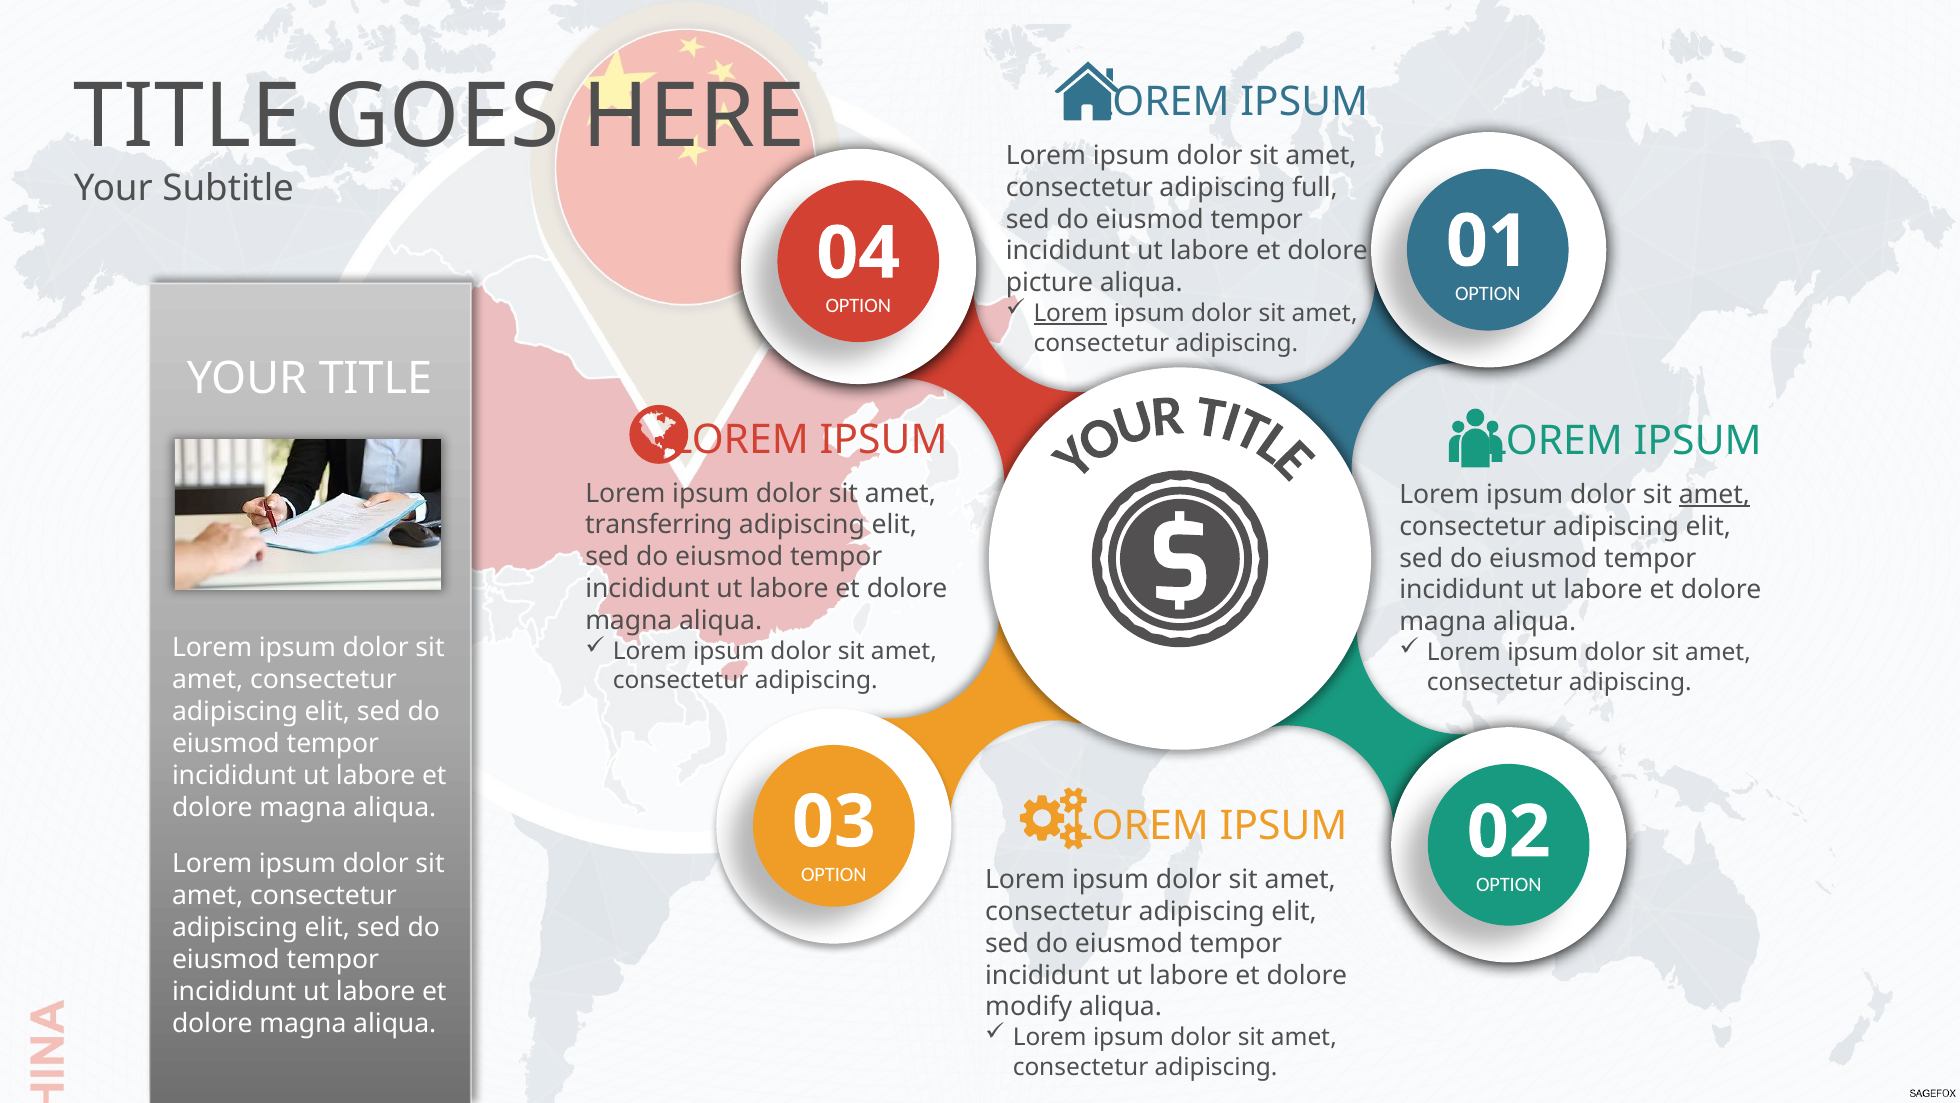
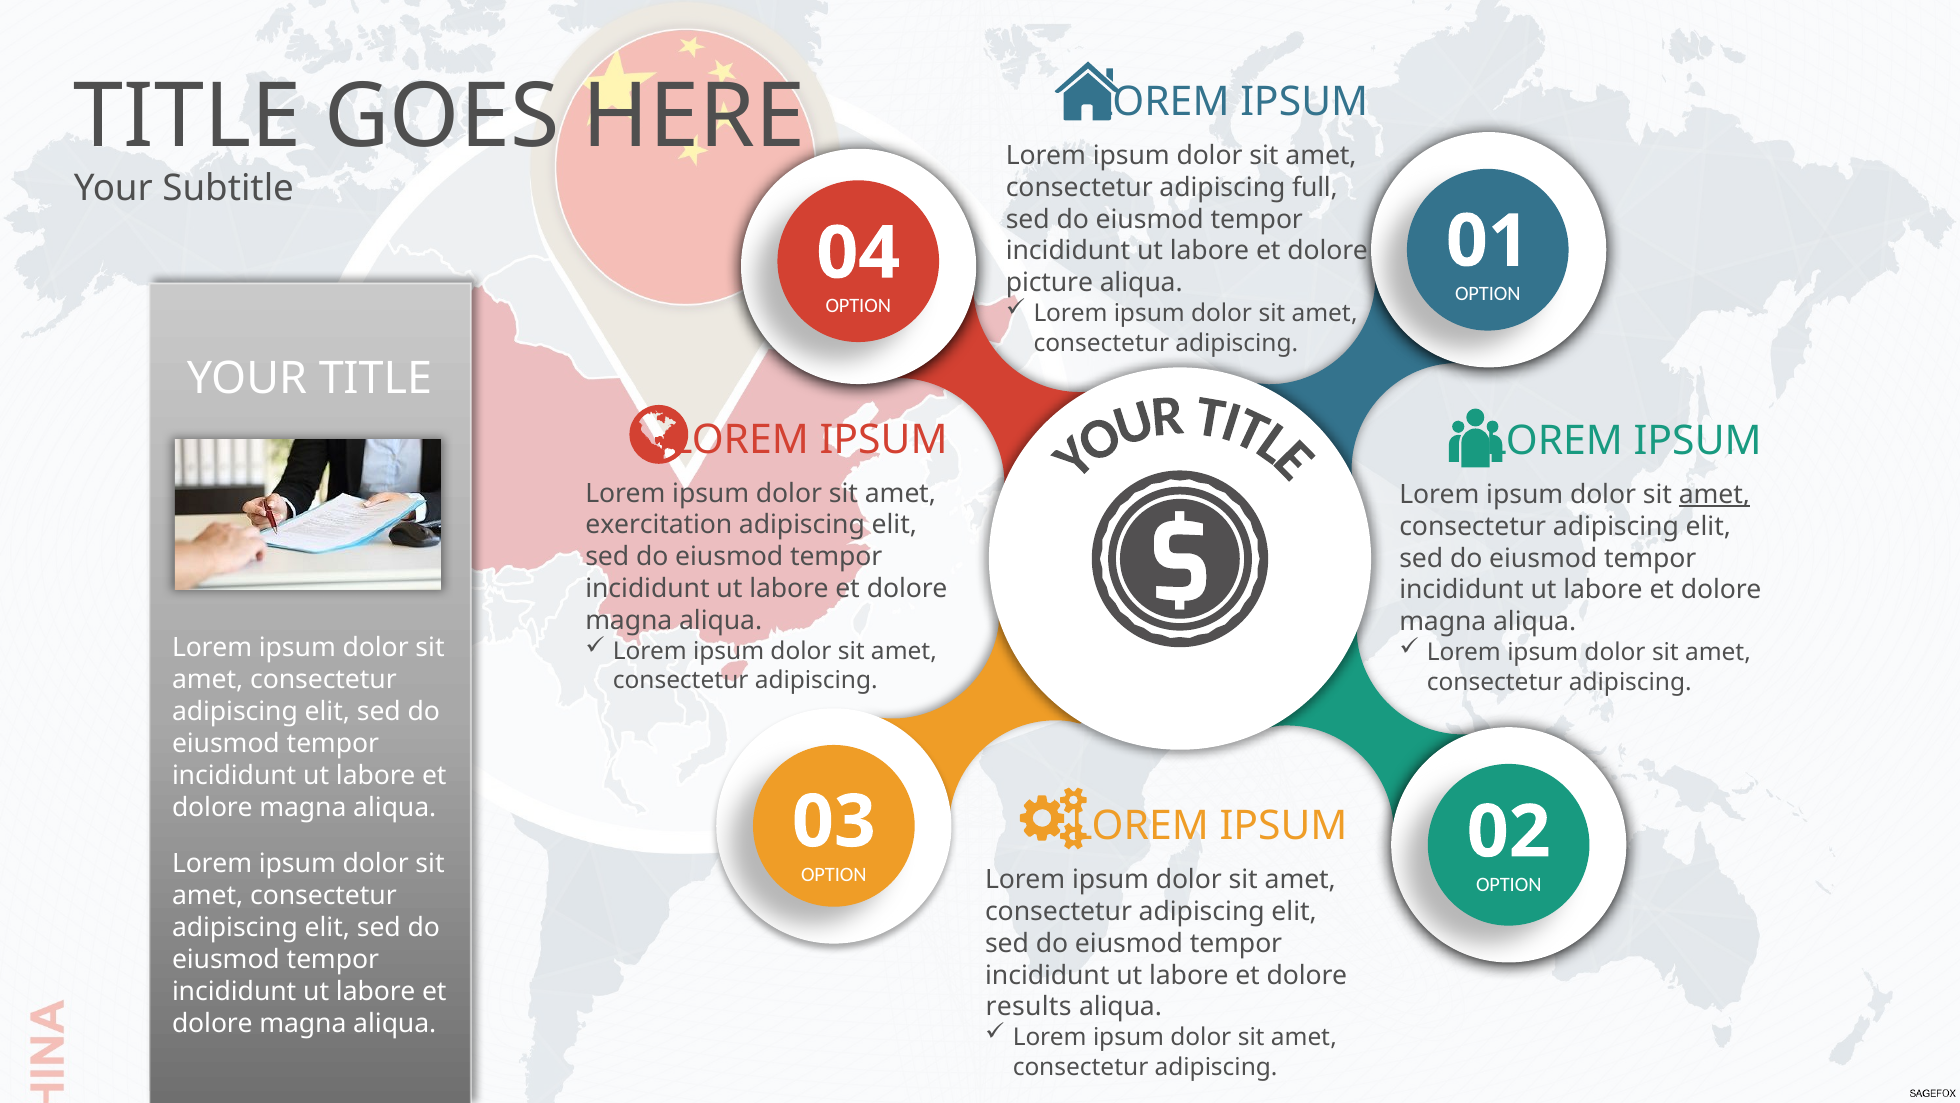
Lorem underline: present -> none (1070, 313)
transferring: transferring -> exercitation (659, 525)
modify: modify -> results (1029, 1007)
